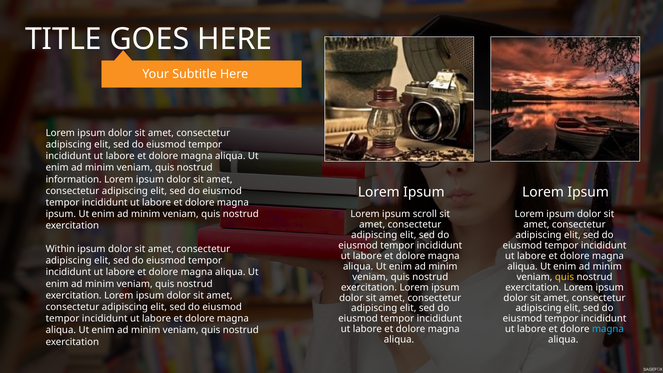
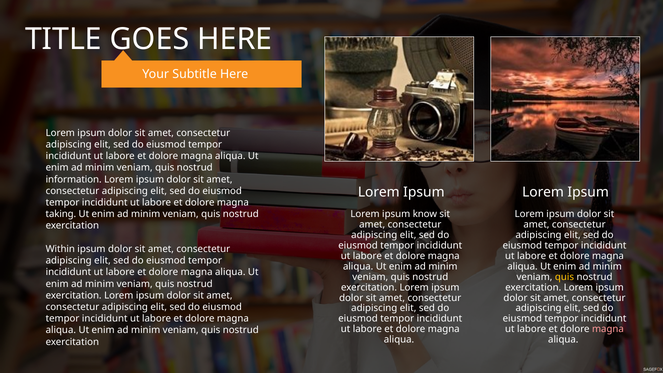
ipsum: ipsum -> taking (61, 214)
scroll: scroll -> know (425, 214)
magna colour: light blue -> pink (608, 329)
